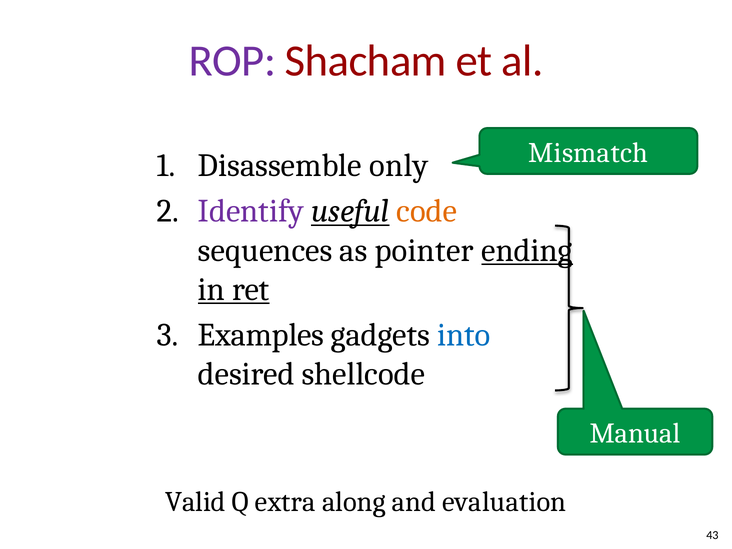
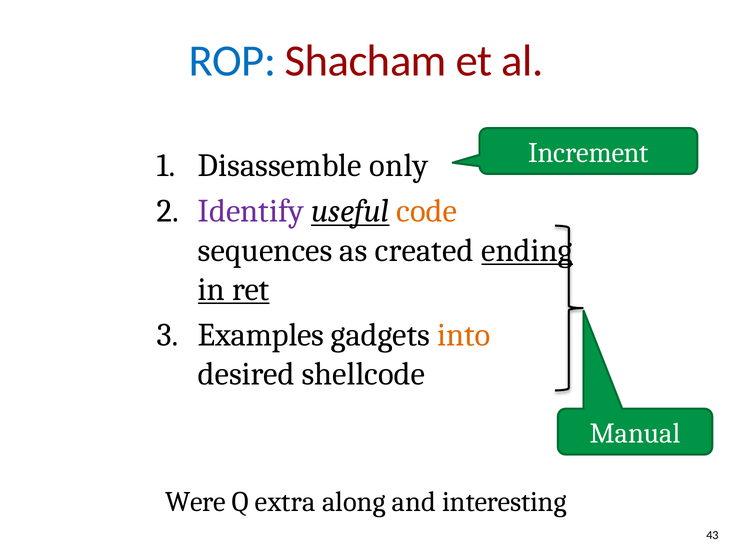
ROP colour: purple -> blue (232, 61)
Mismatch: Mismatch -> Increment (588, 153)
pointer: pointer -> created (424, 250)
into colour: blue -> orange (464, 335)
Valid: Valid -> Were (196, 502)
evaluation: evaluation -> interesting (504, 502)
